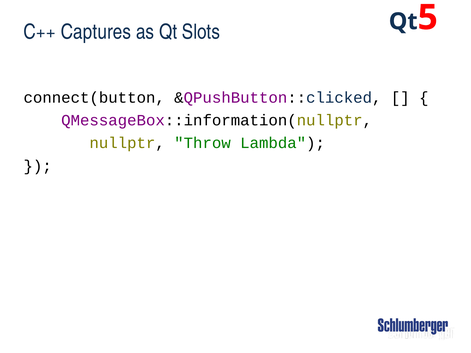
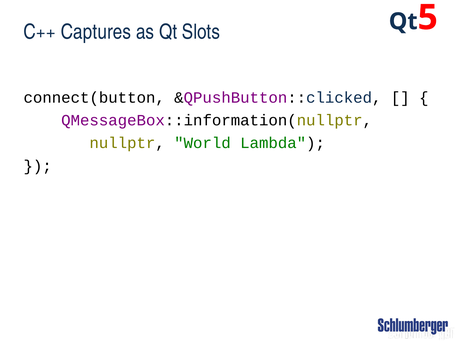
Throw: Throw -> World (203, 143)
